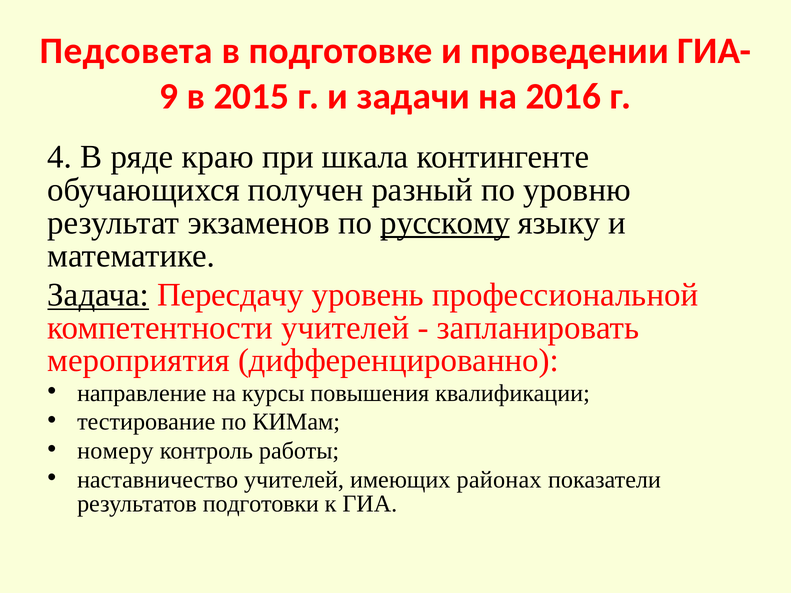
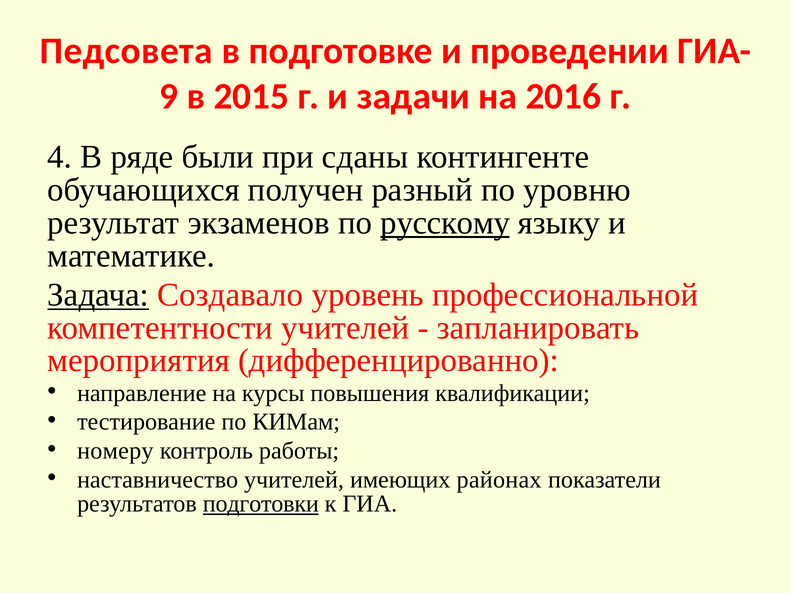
краю: краю -> были (218, 157)
шкала: шкала -> сданы (365, 157)
Пересдачу: Пересдачу -> Создавало (230, 295)
подготовки underline: none -> present (261, 504)
